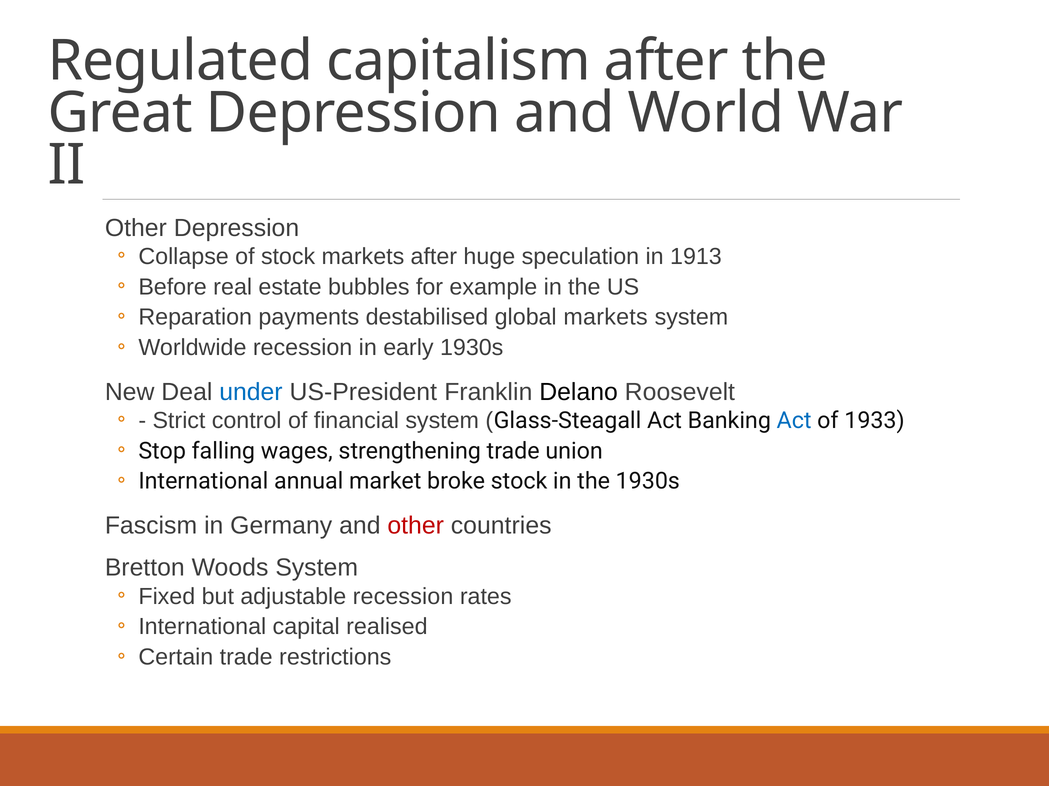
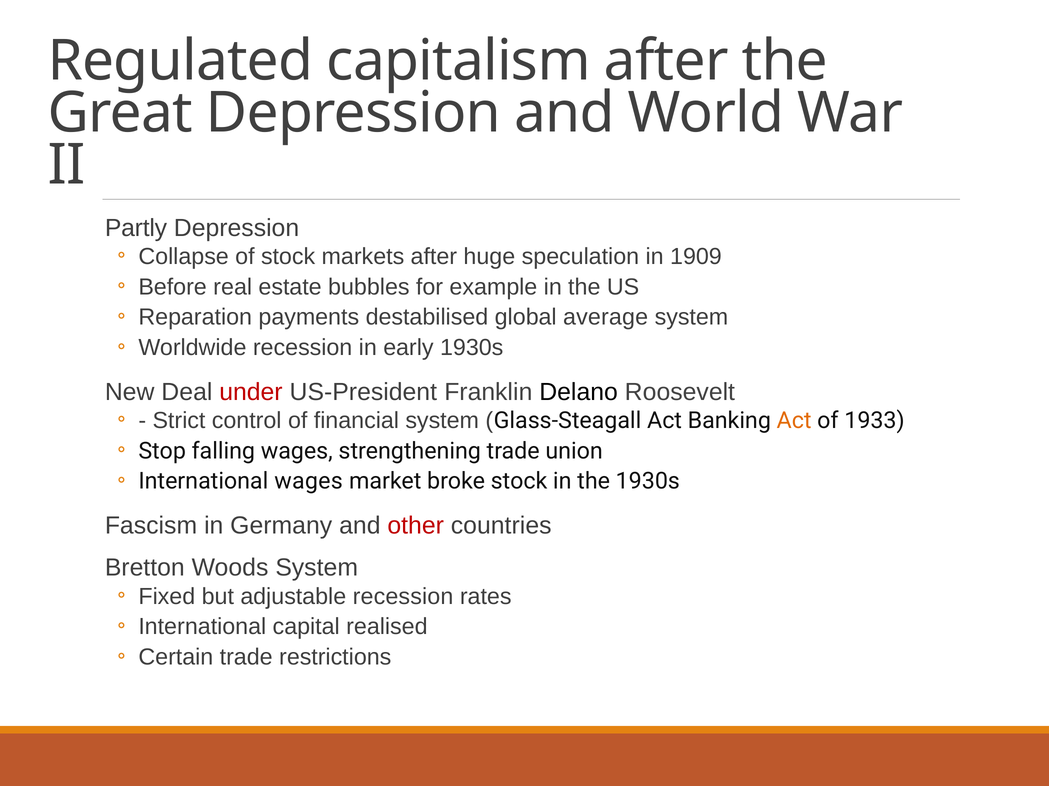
Other: Other -> Partly (136, 228)
1913: 1913 -> 1909 (696, 257)
global markets: markets -> average (606, 318)
under colour: blue -> red (251, 392)
Act colour: blue -> orange (794, 421)
International annual: annual -> wages (309, 482)
